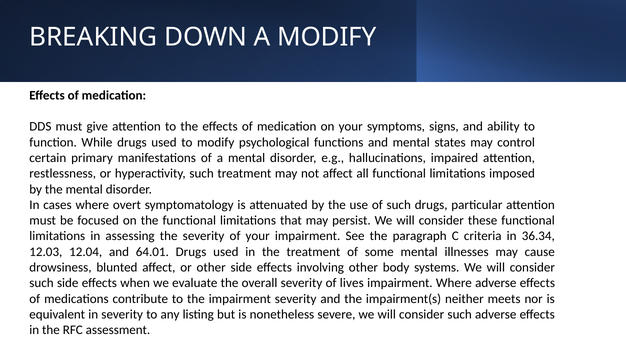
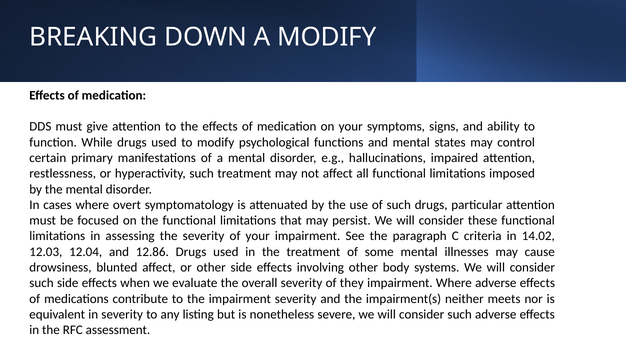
36.34: 36.34 -> 14.02 (538, 236)
64.01: 64.01 -> 12.86 (152, 252)
lives: lives -> they (352, 283)
